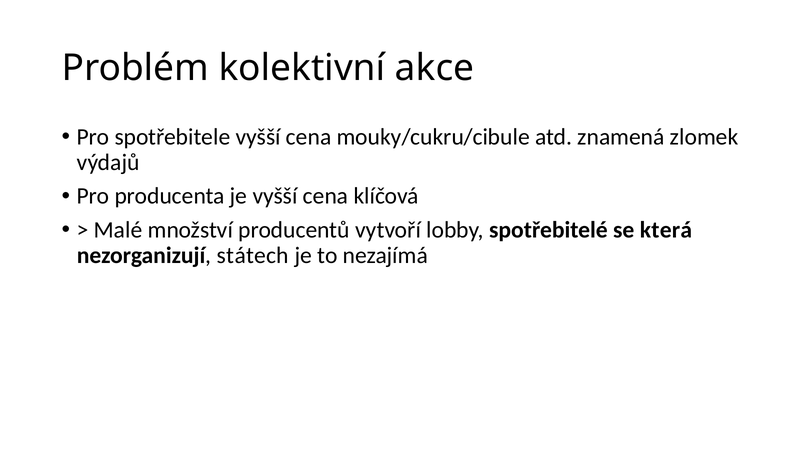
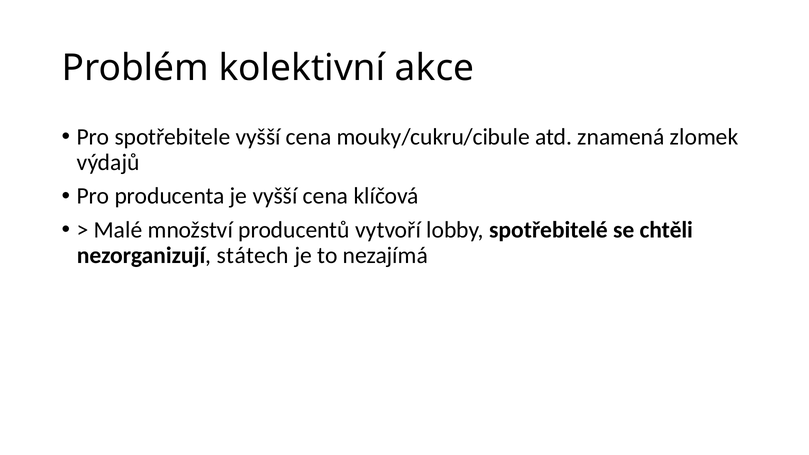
která: která -> chtěli (666, 230)
